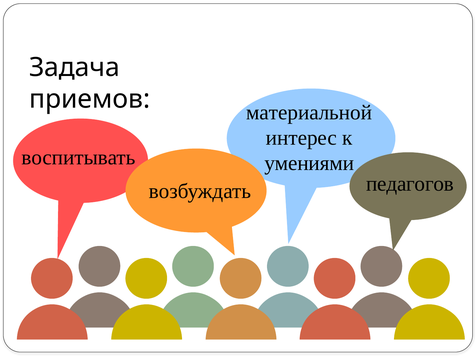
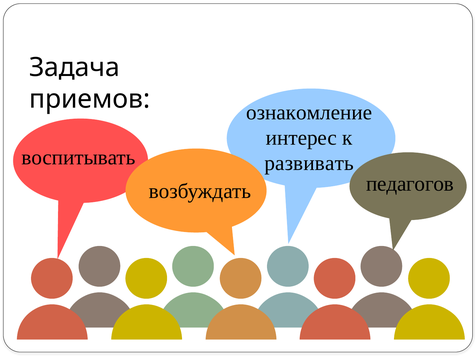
материальной: материальной -> ознакомление (309, 113)
умениями: умениями -> развивать (309, 163)
